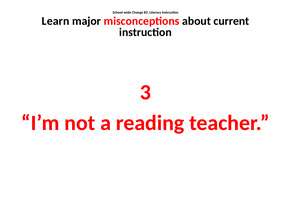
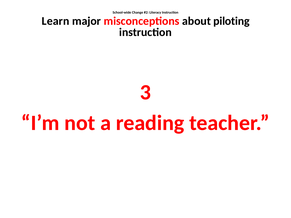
current: current -> piloting (231, 21)
